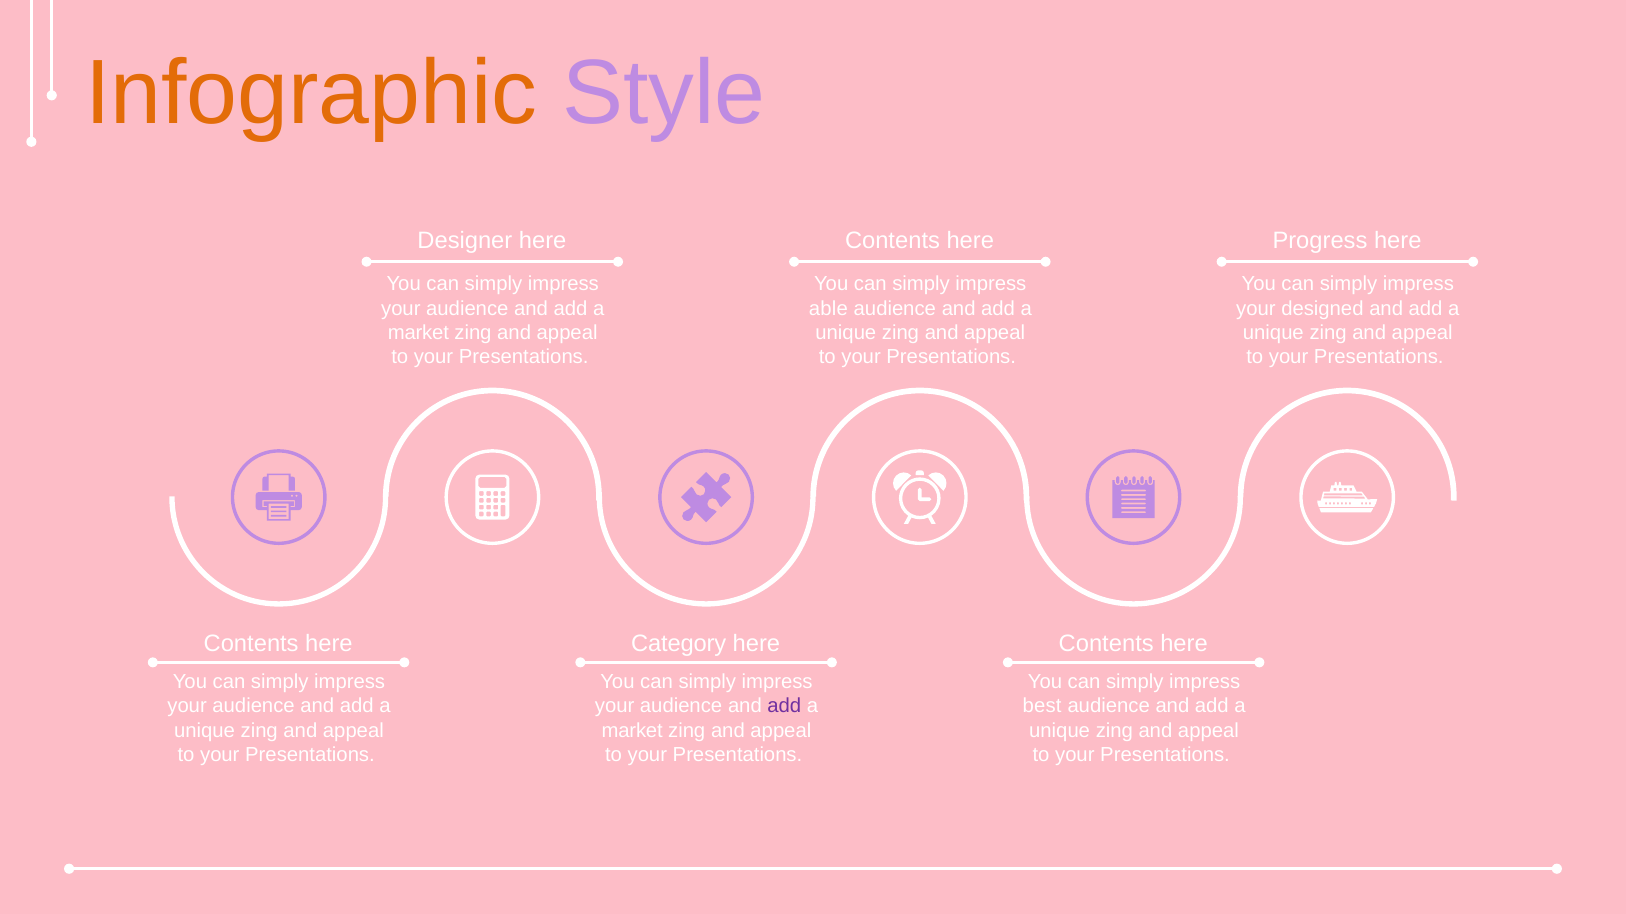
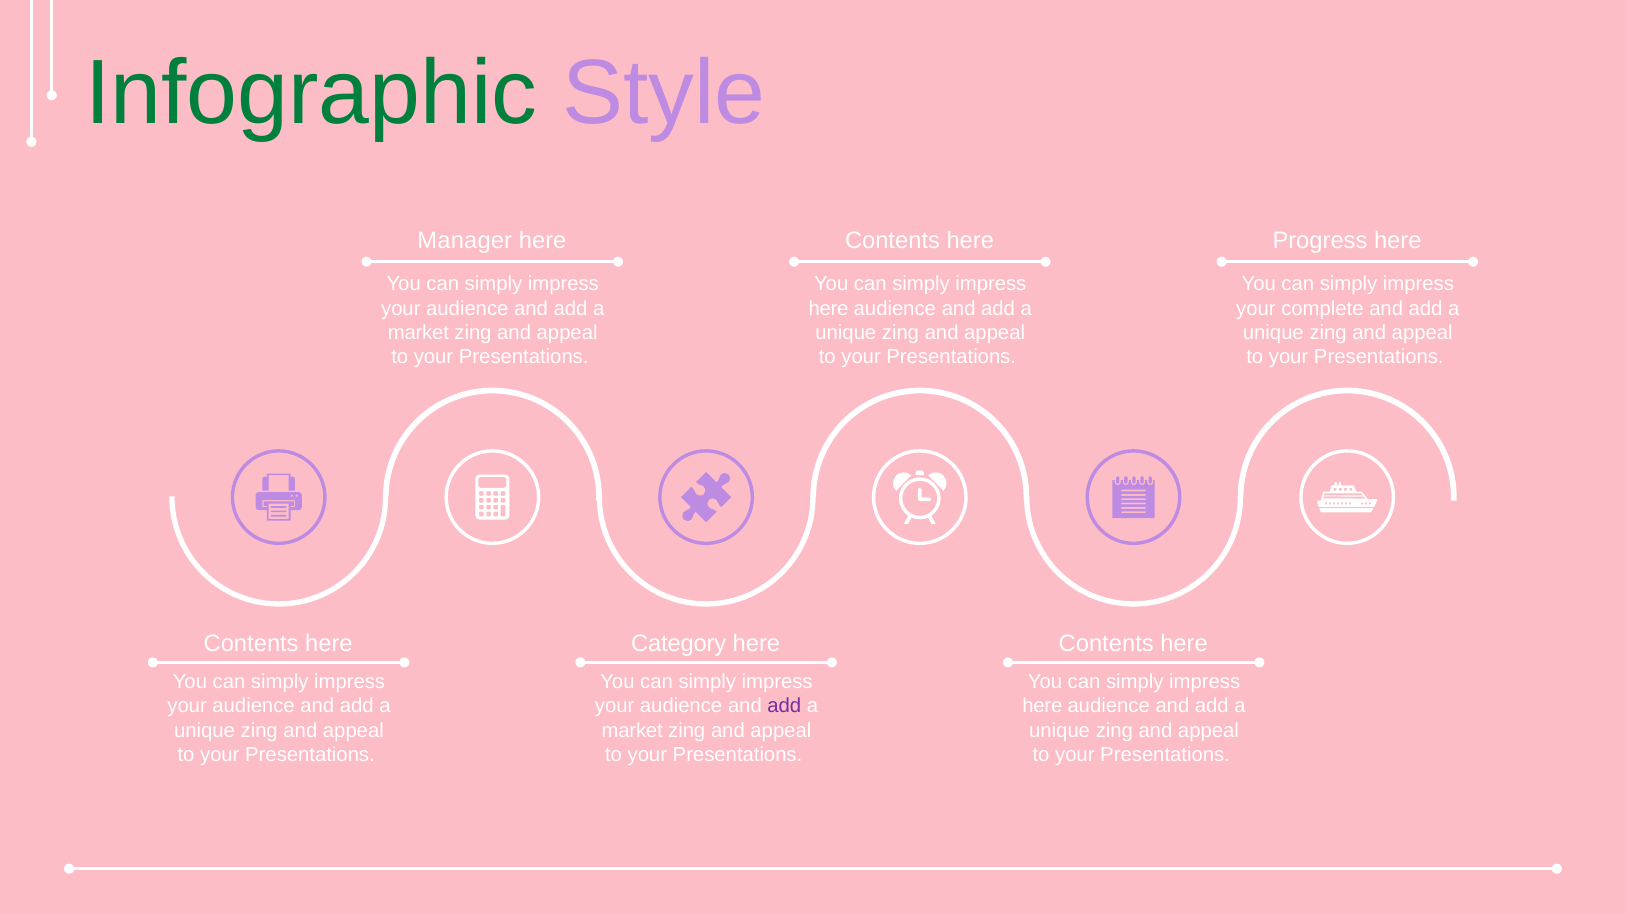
Infographic colour: orange -> green (311, 93)
Designer: Designer -> Manager (465, 241)
able: able -> here (829, 309)
designed: designed -> complete (1322, 309)
best: best -> here (1042, 707)
